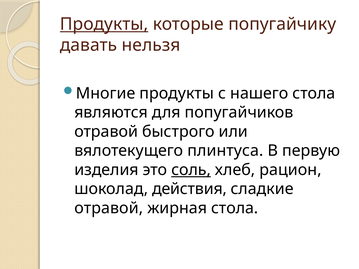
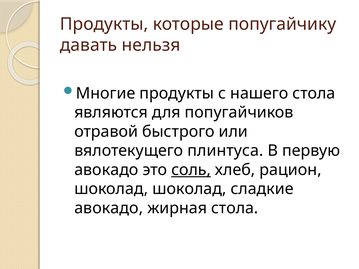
Продукты underline: present -> none (104, 24)
изделия: изделия -> авокадо (106, 170)
шоколад действия: действия -> шоколад (189, 189)
отравой: отравой -> авокадо (109, 208)
